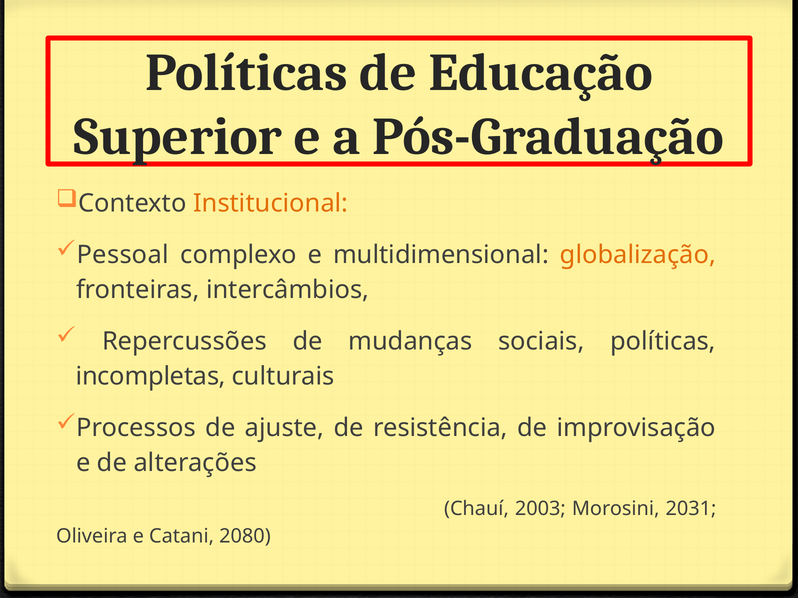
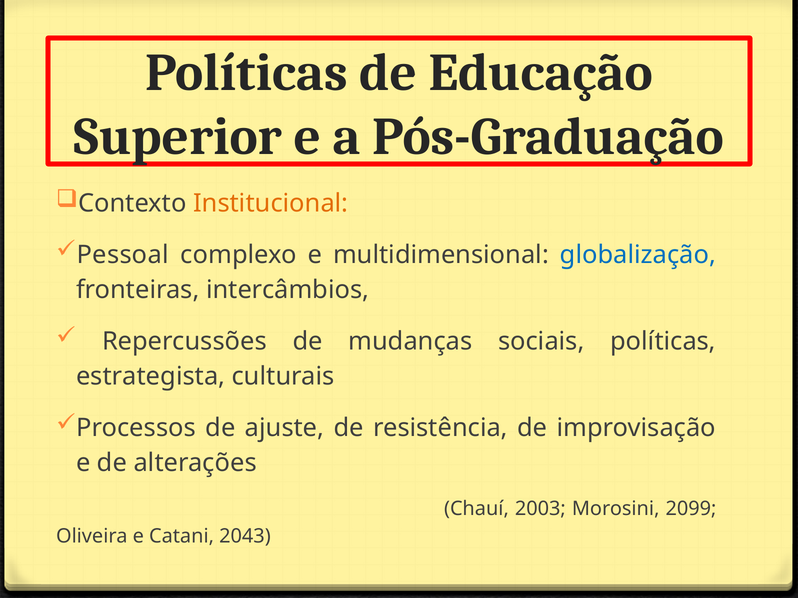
globalização colour: orange -> blue (638, 255)
incompletas: incompletas -> estrategista (151, 377)
2031: 2031 -> 2099 (691, 509)
2080: 2080 -> 2043 (245, 536)
